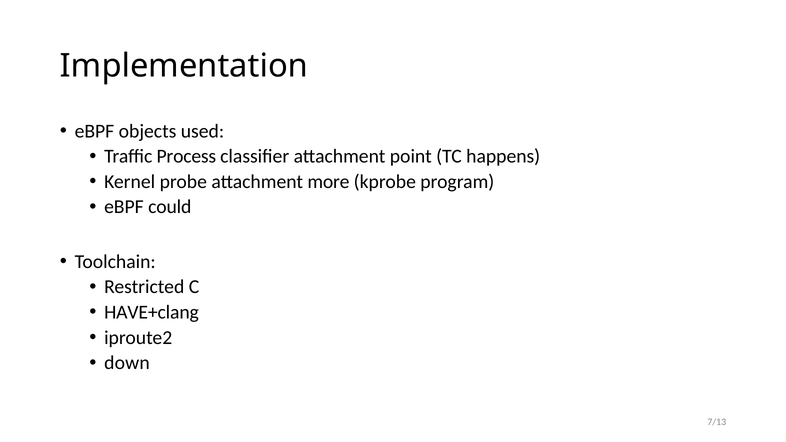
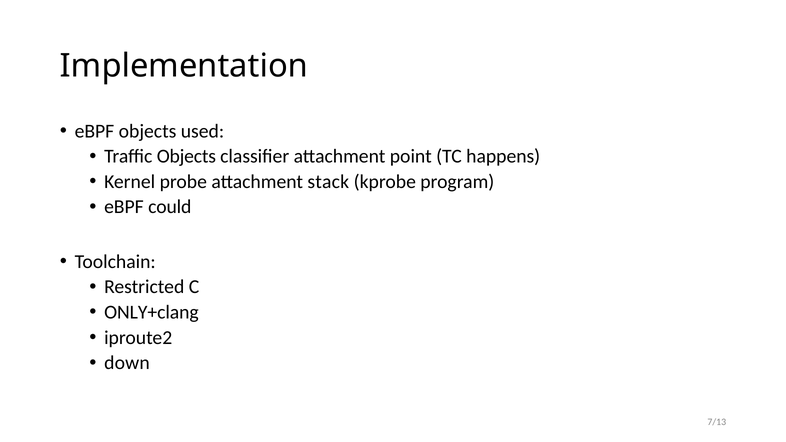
Traffic Process: Process -> Objects (186, 156)
more: more -> stack (328, 182)
HAVE+clang: HAVE+clang -> ONLY+clang (151, 312)
